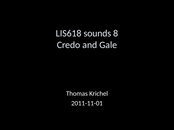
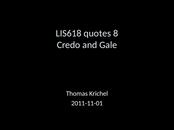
sounds: sounds -> quotes (97, 33)
